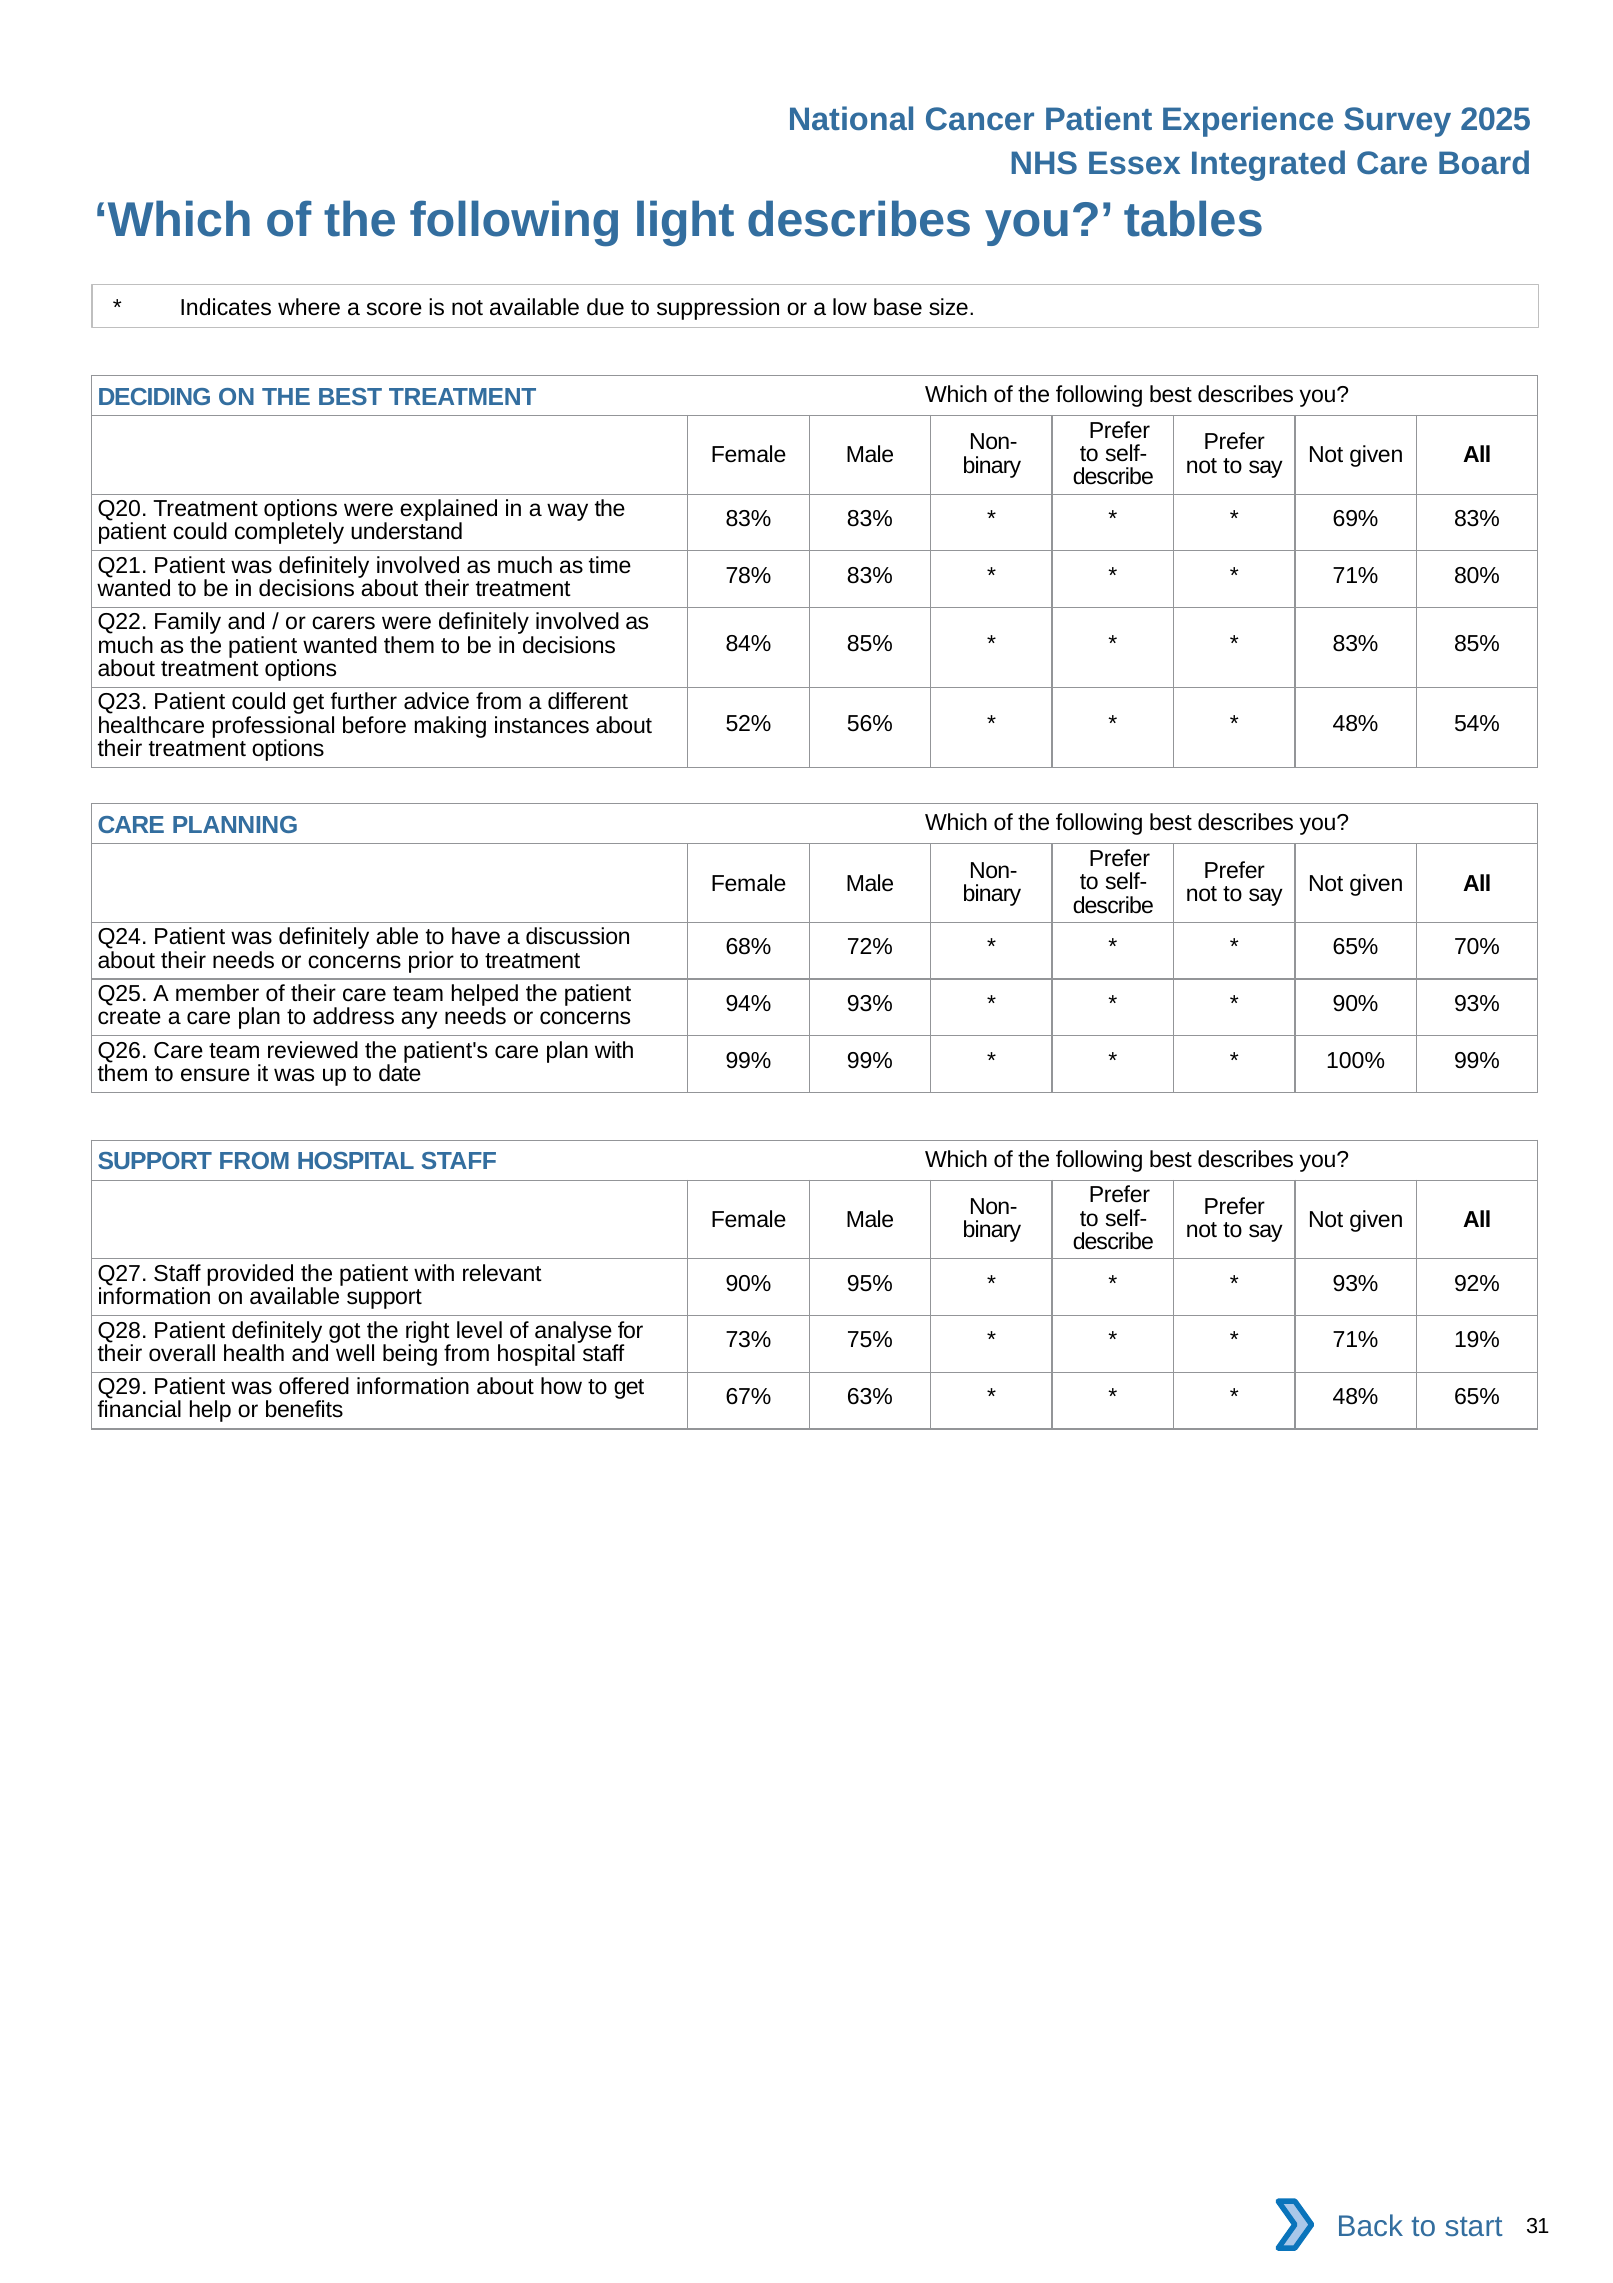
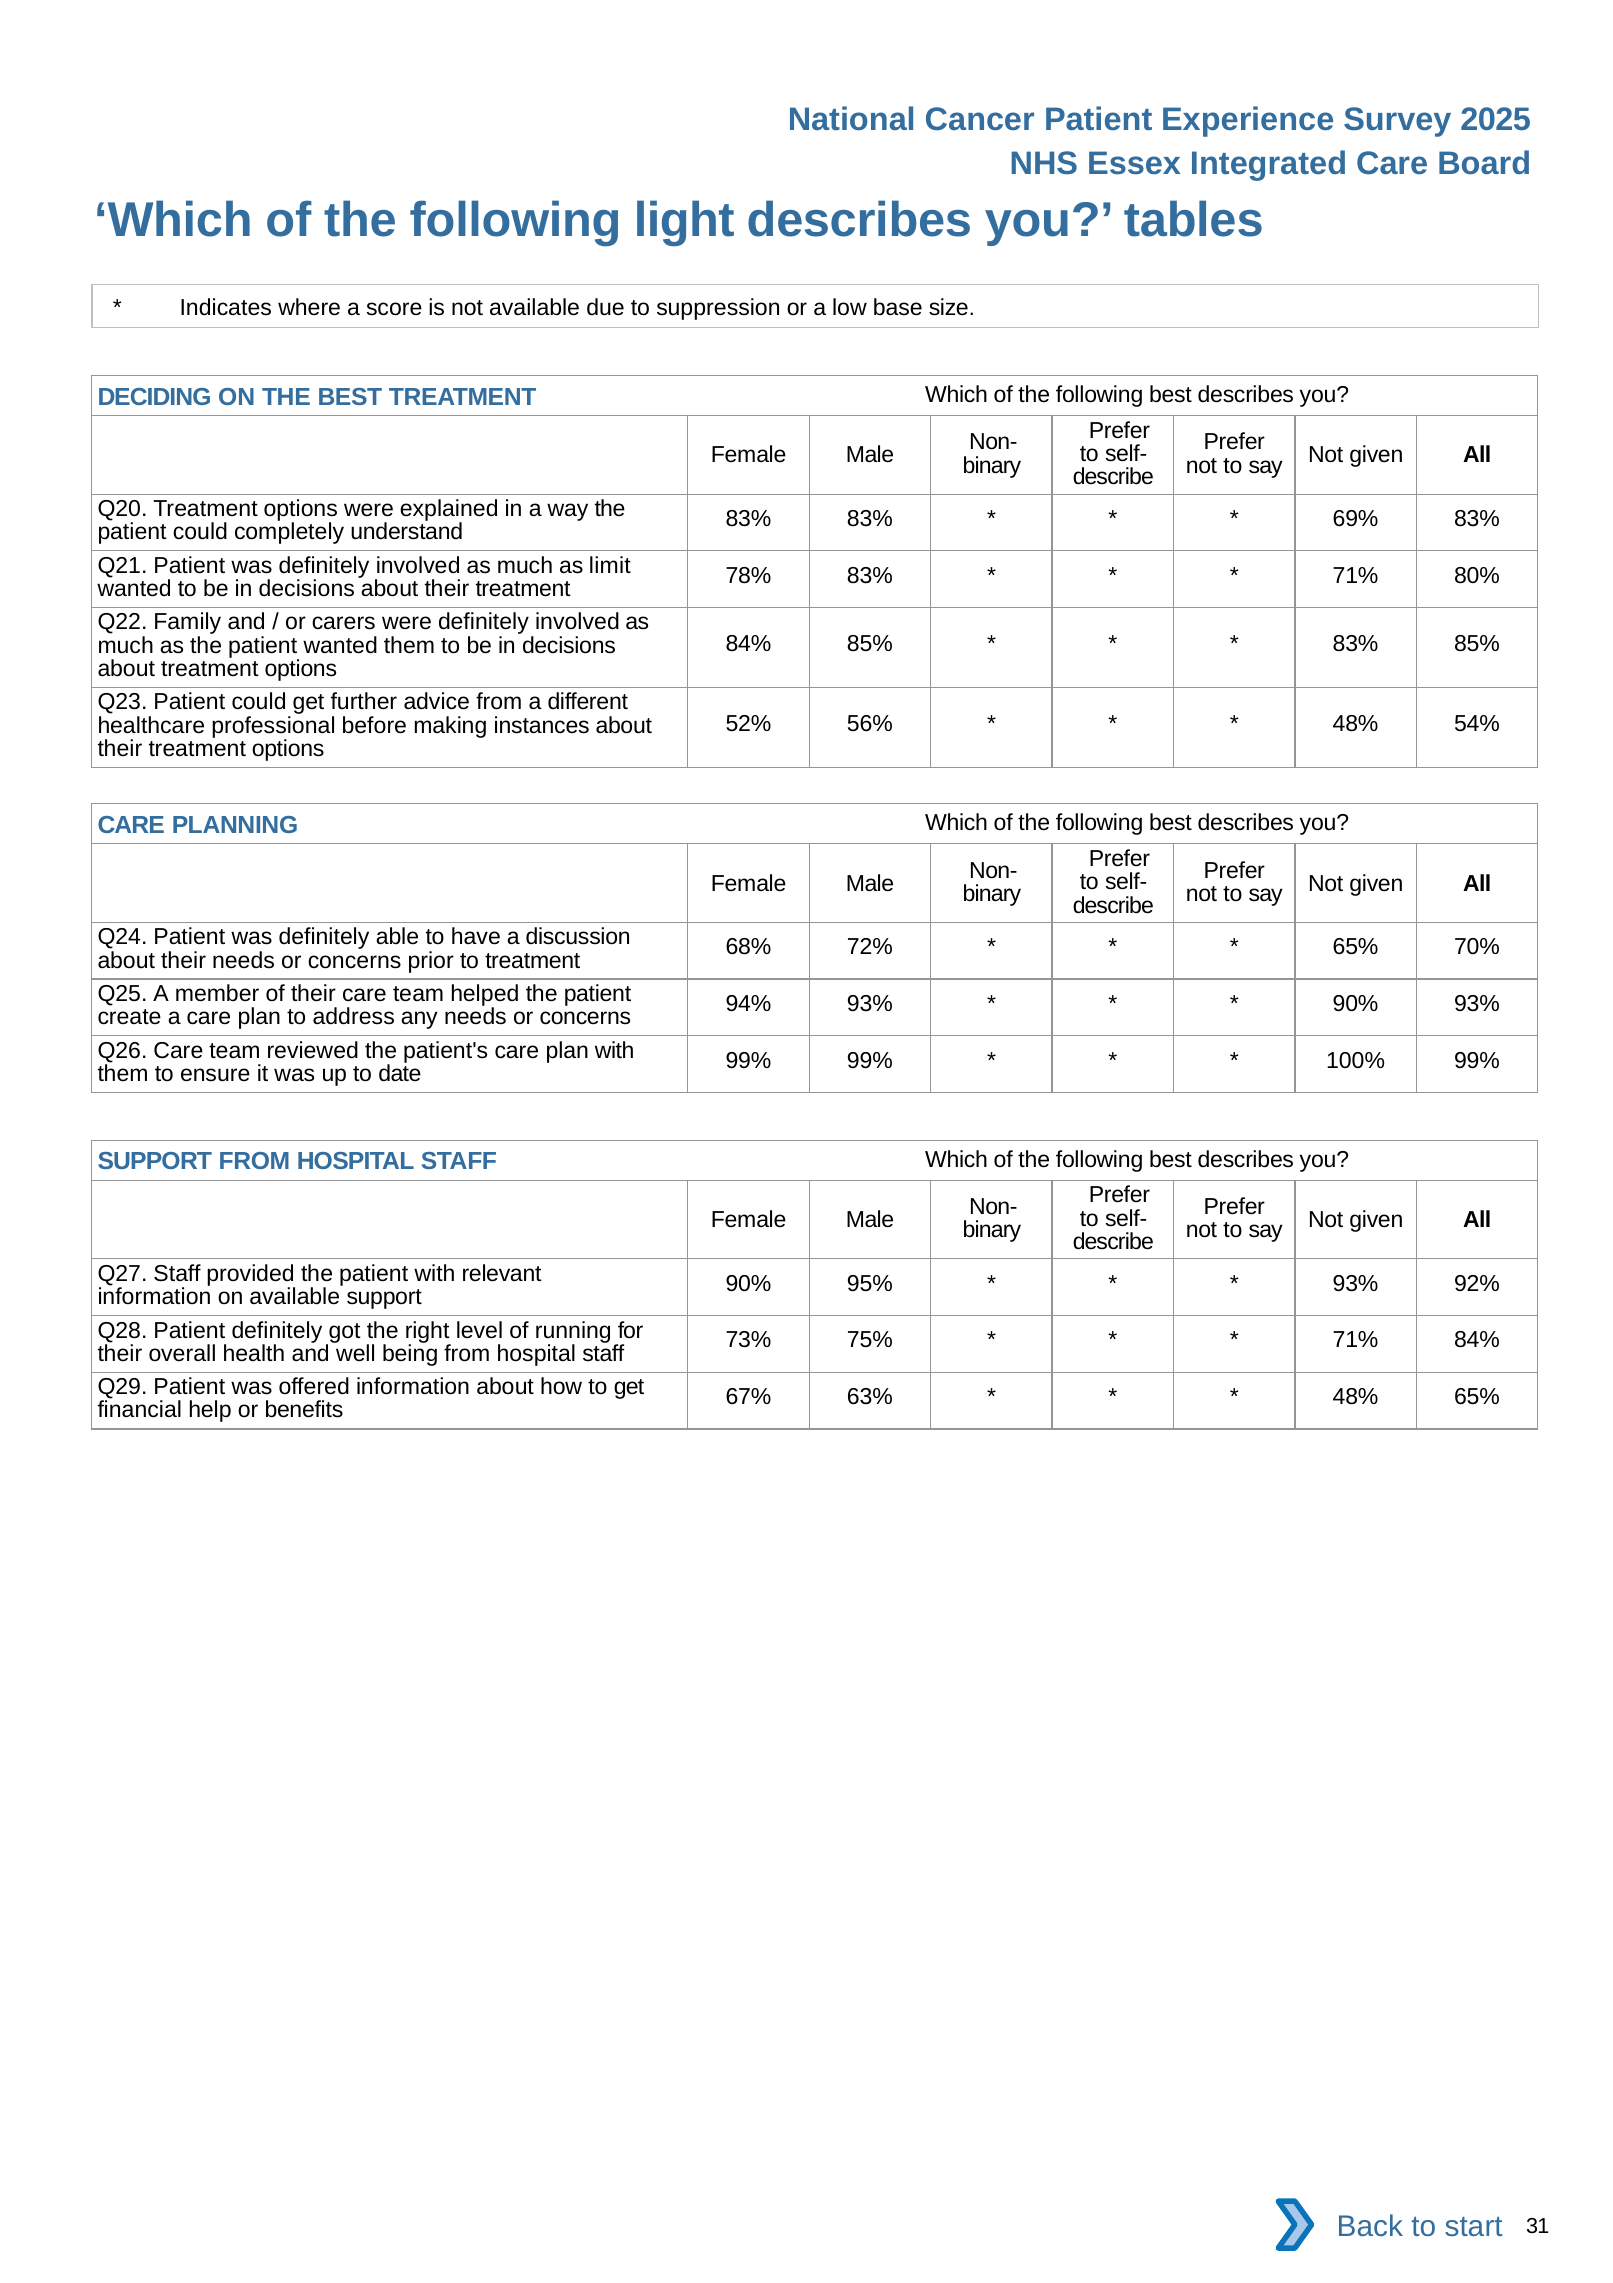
time: time -> limit (610, 566)
analyse: analyse -> running (573, 1330)
71% 19%: 19% -> 84% (1477, 1340)
